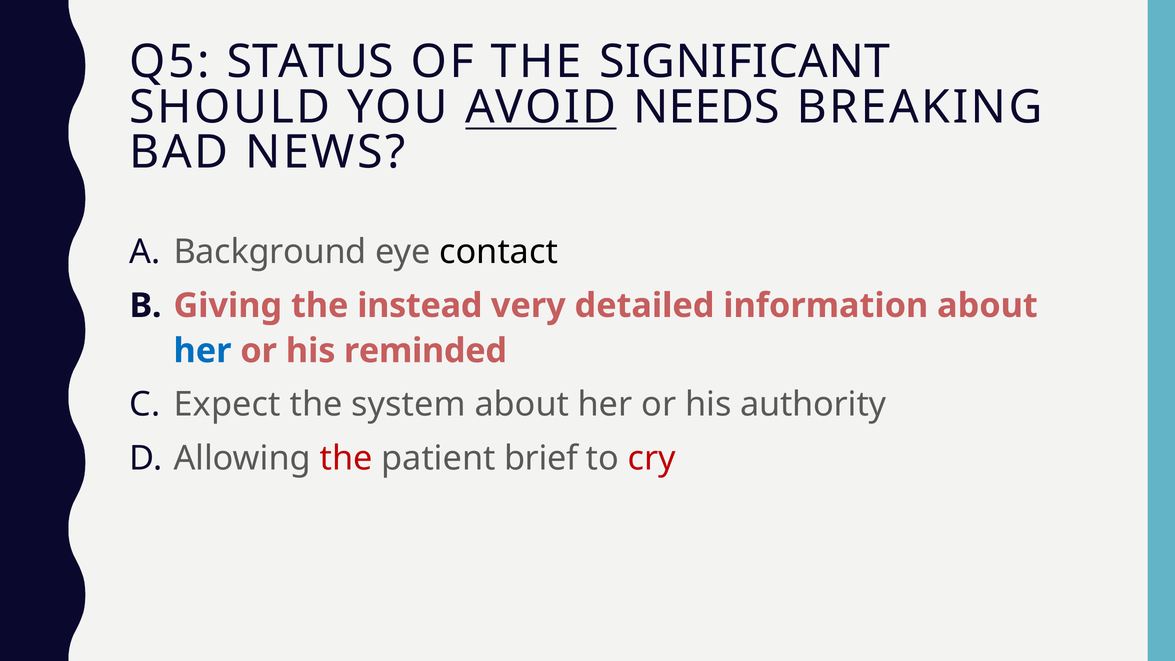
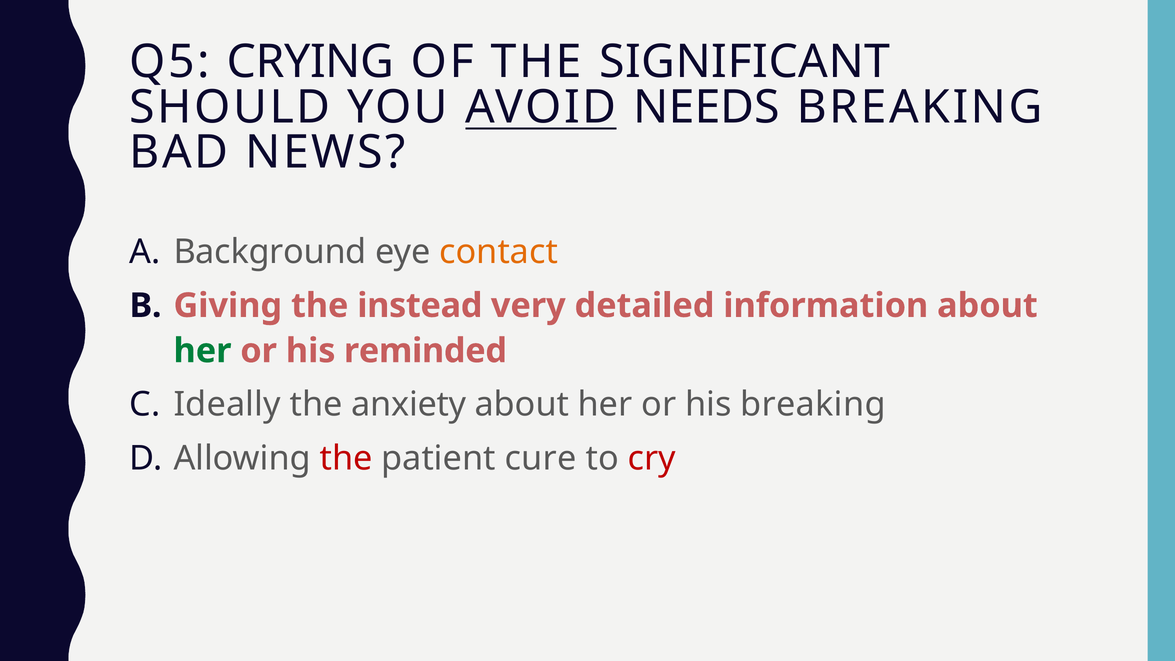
STATUS: STATUS -> CRYING (310, 62)
contact colour: black -> orange (499, 252)
her colour: blue -> green (202, 351)
Expect: Expect -> Ideally (227, 405)
system: system -> anxiety (409, 405)
his authority: authority -> breaking (813, 405)
brief: brief -> cure (541, 458)
